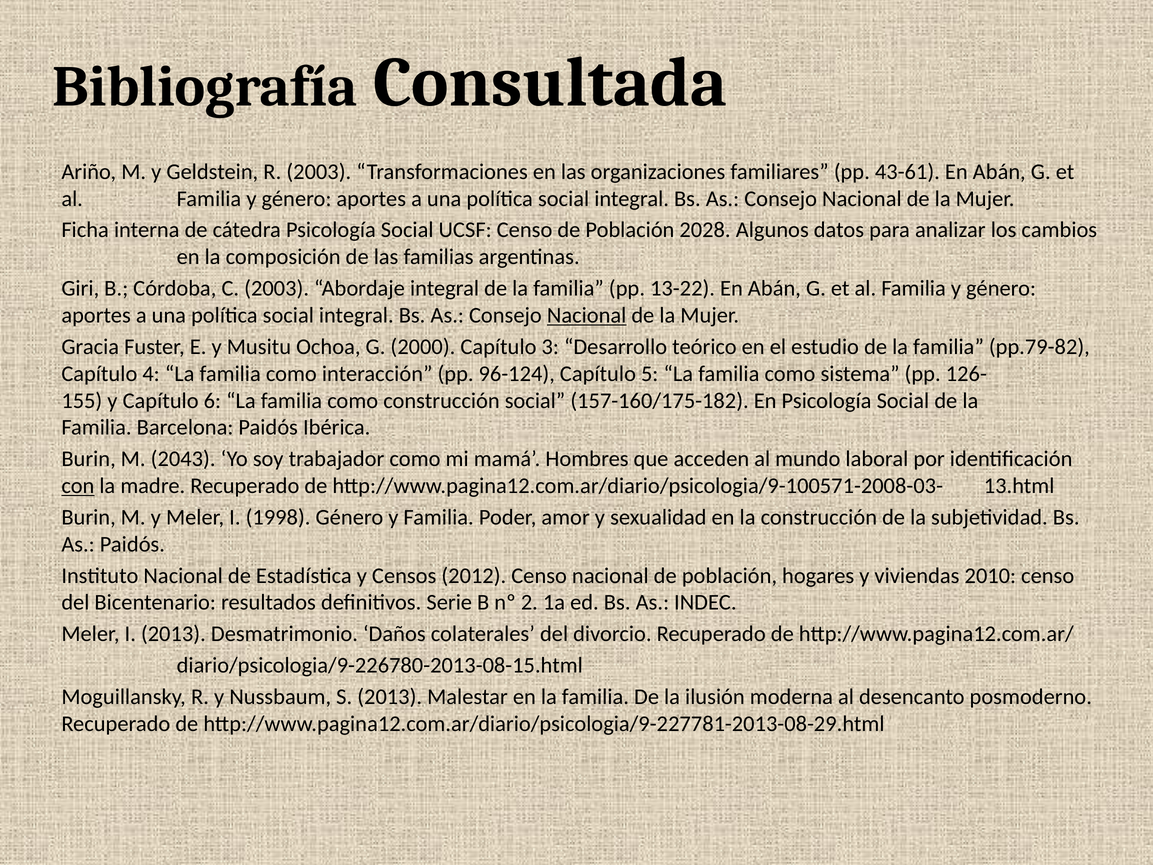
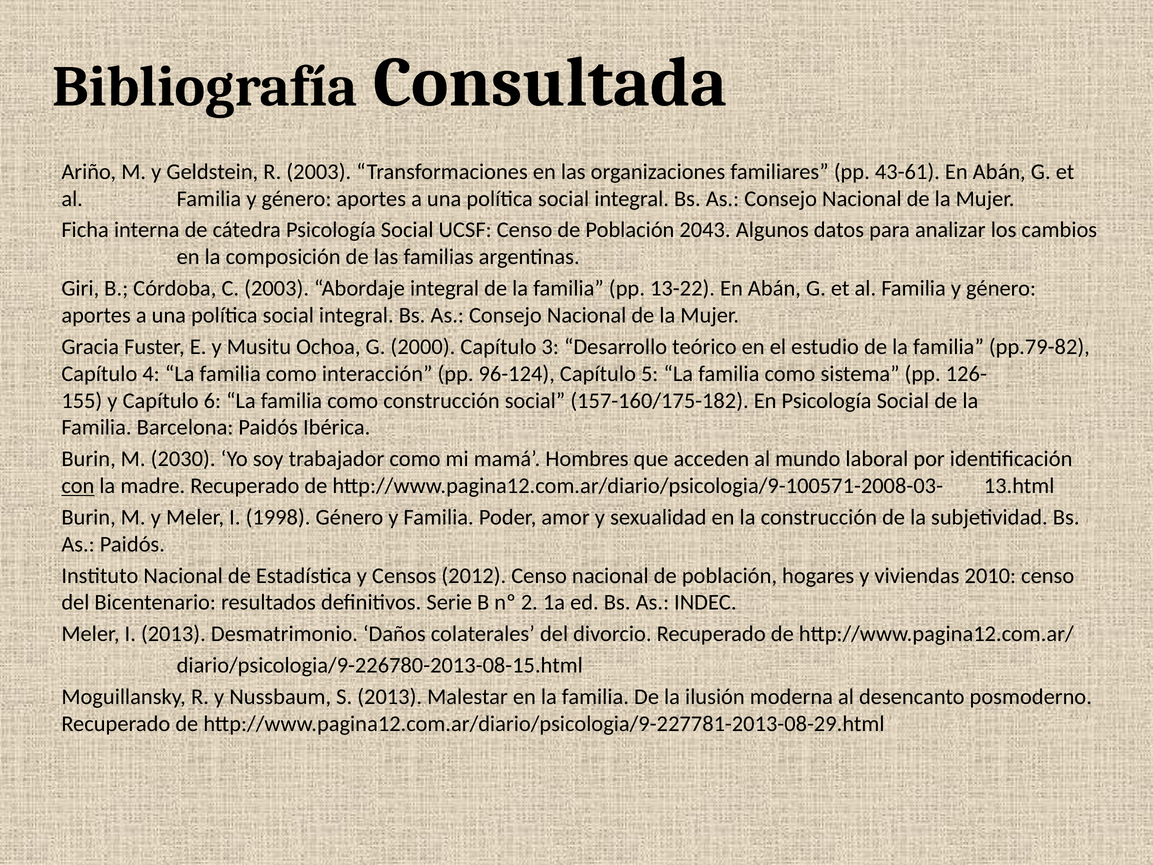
2028: 2028 -> 2043 (705, 230)
Nacional underline: present -> none (587, 315)
2043: 2043 -> 2030 (183, 459)
